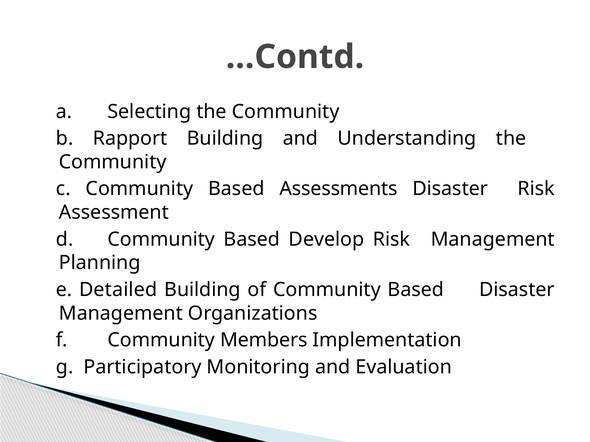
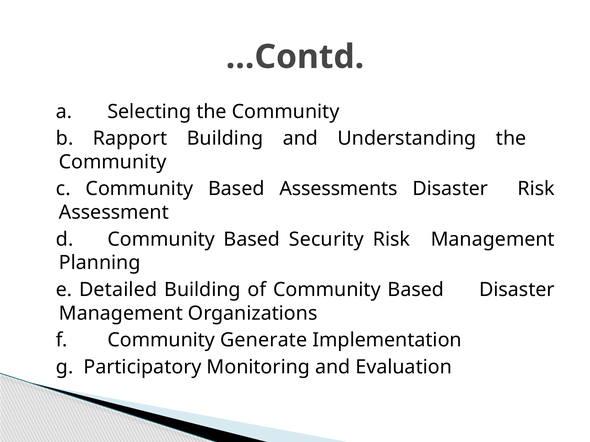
Develop: Develop -> Security (326, 239)
Members: Members -> Generate (264, 340)
